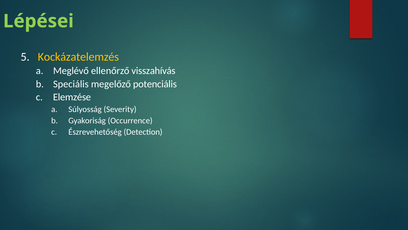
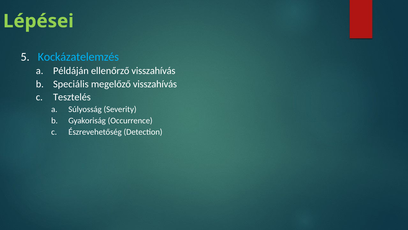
Kockázatelemzés colour: yellow -> light blue (78, 57)
Meglévő: Meglévő -> Példáján (71, 71)
megelőző potenciális: potenciális -> visszahívás (155, 84)
Elemzése: Elemzése -> Tesztelés (72, 97)
